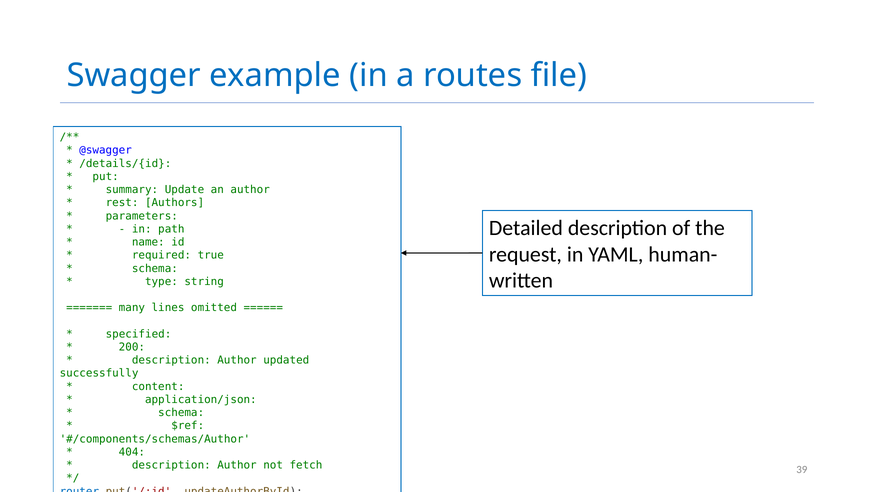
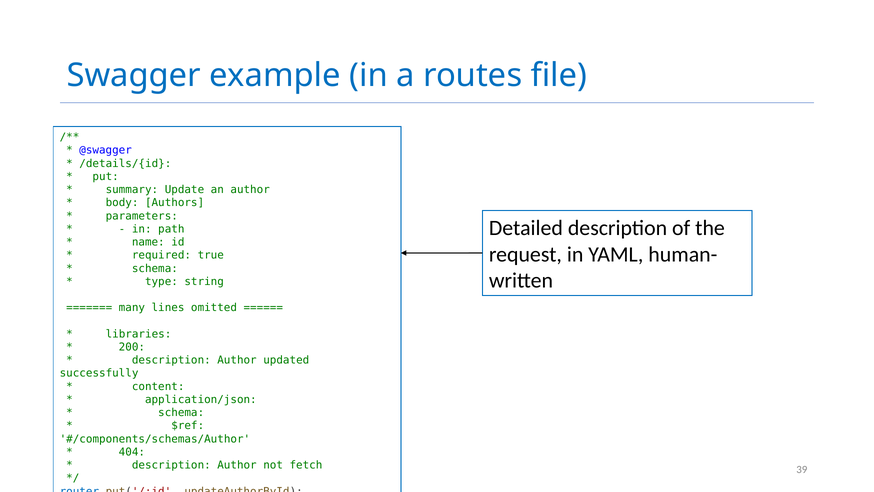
rest: rest -> body (122, 203)
specified: specified -> libraries (138, 334)
